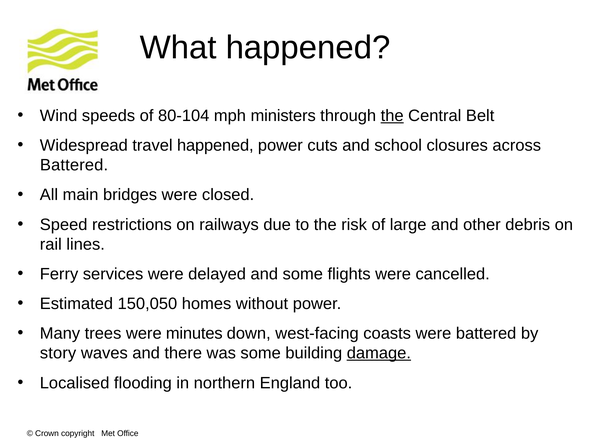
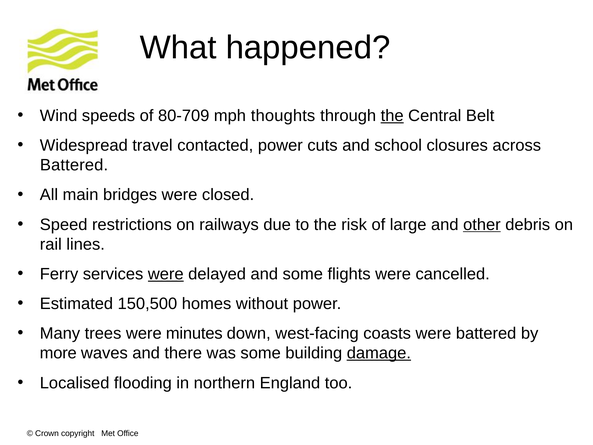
80-104: 80-104 -> 80-709 (184, 116)
ministers: ministers -> thoughts (283, 116)
travel happened: happened -> contacted (215, 145)
other underline: none -> present (482, 224)
were underline: none -> present (166, 274)
150,050: 150,050 -> 150,500 (147, 304)
story: story -> more (58, 353)
